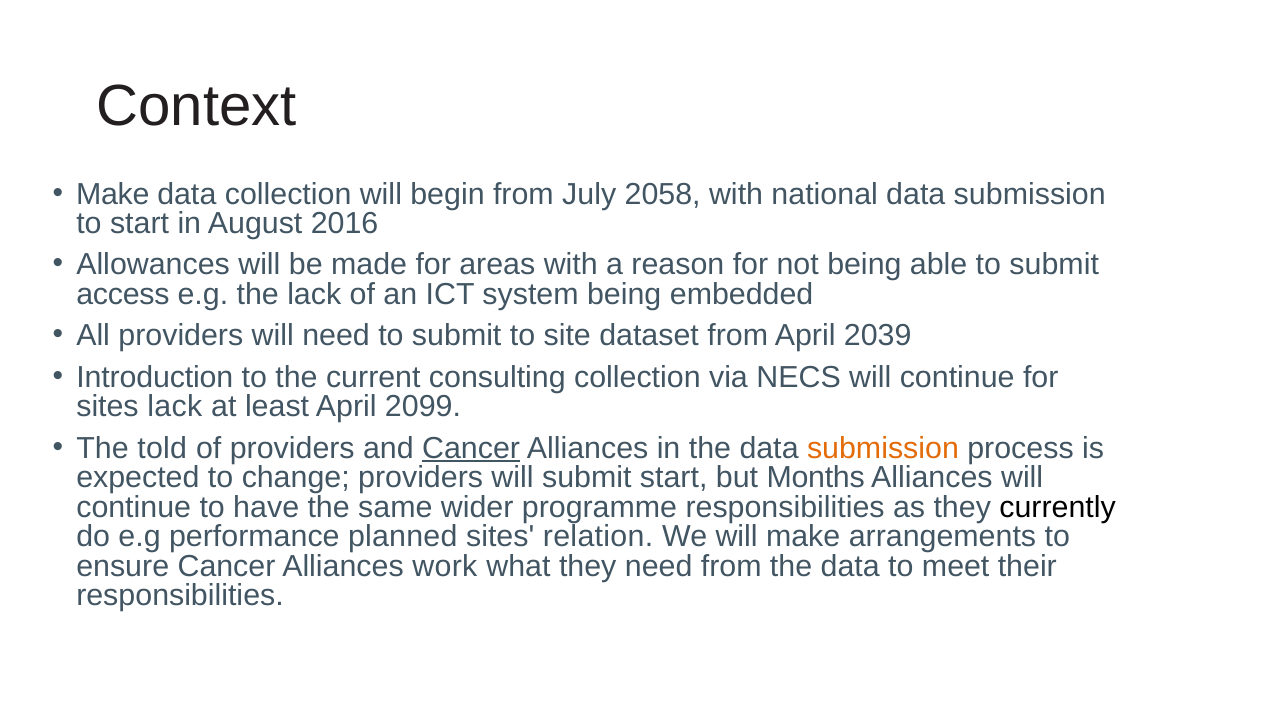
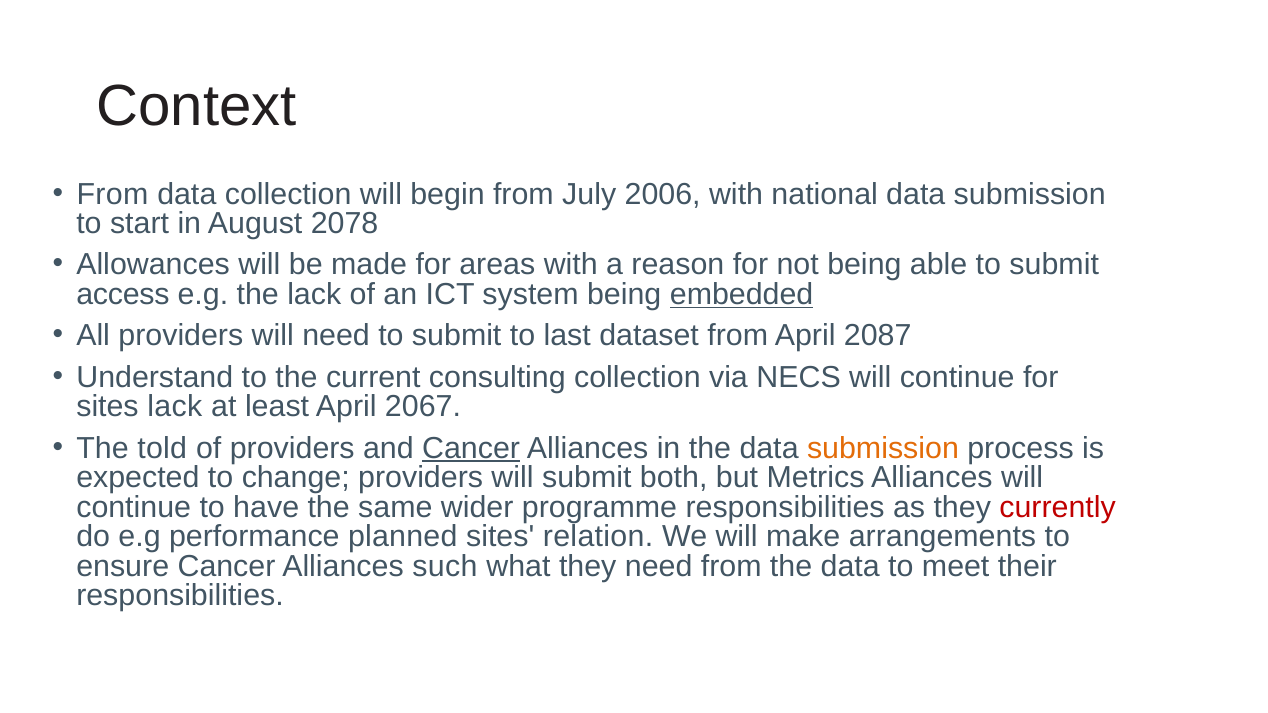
Make: Make -> From (112, 194)
2058: 2058 -> 2006 (663, 194)
2016: 2016 -> 2078 (345, 224)
embedded underline: none -> present (742, 295)
site: site -> last (567, 336)
2039: 2039 -> 2087 (878, 336)
Introduction: Introduction -> Understand (155, 377)
2099: 2099 -> 2067 (423, 407)
submit start: start -> both (674, 478)
Months: Months -> Metrics (816, 478)
currently colour: black -> red (1058, 507)
work: work -> such (445, 566)
